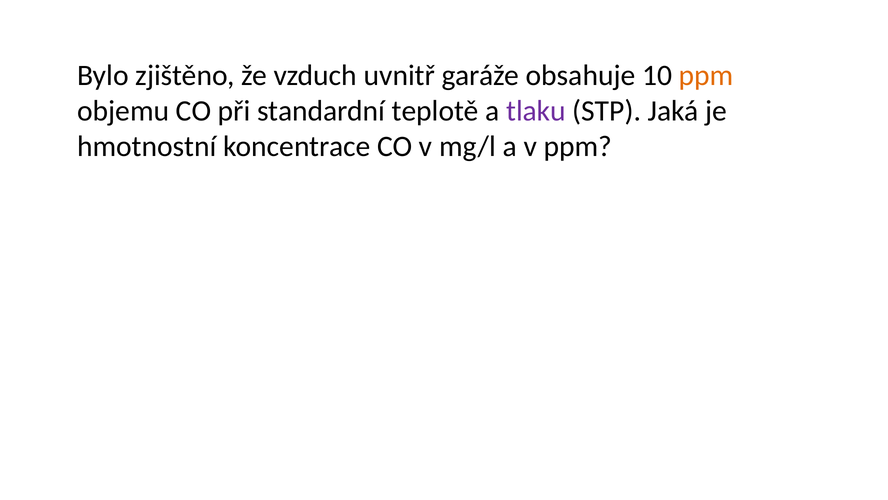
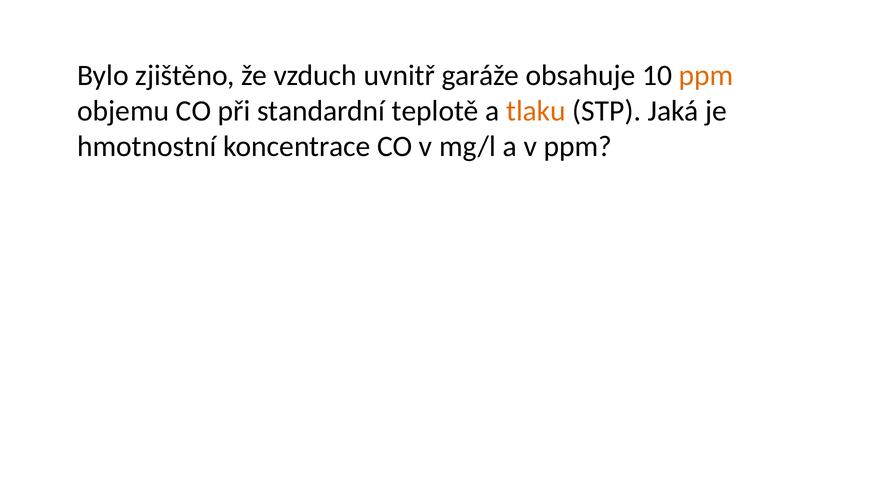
tlaku colour: purple -> orange (536, 111)
